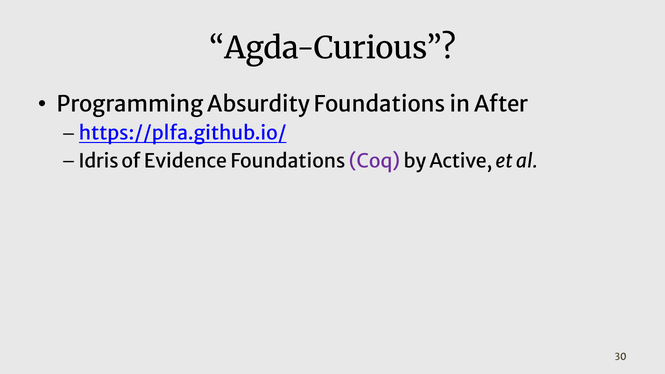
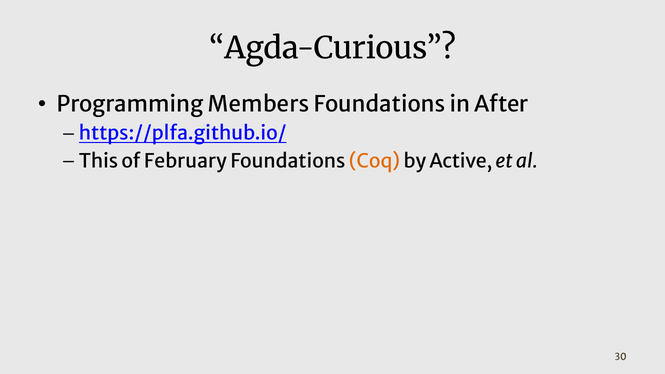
Absurdity: Absurdity -> Members (259, 105)
Idris: Idris -> This (98, 162)
Evidence: Evidence -> February (185, 162)
Coq colour: purple -> orange (374, 162)
